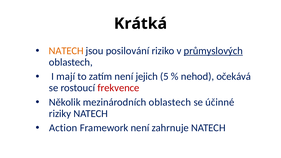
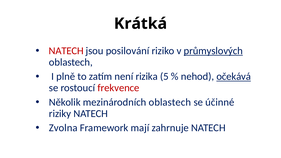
NATECH colour: orange -> red (66, 51)
mají: mají -> plně (66, 77)
jejich: jejich -> rizika (147, 77)
očekává underline: none -> present (234, 77)
Action: Action -> Zvolna (63, 128)
Framework není: není -> mají (140, 128)
